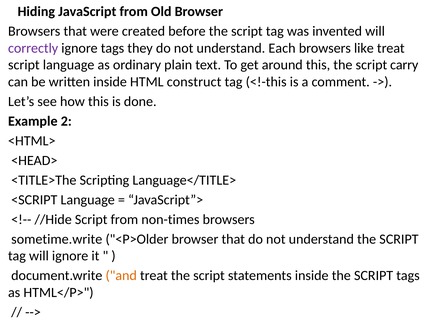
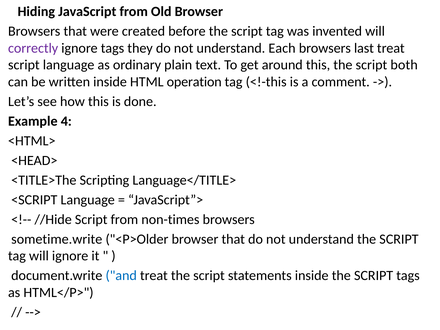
like: like -> last (364, 48)
carry: carry -> both (404, 65)
construct: construct -> operation (194, 82)
2: 2 -> 4 (66, 121)
and colour: orange -> blue (121, 276)
